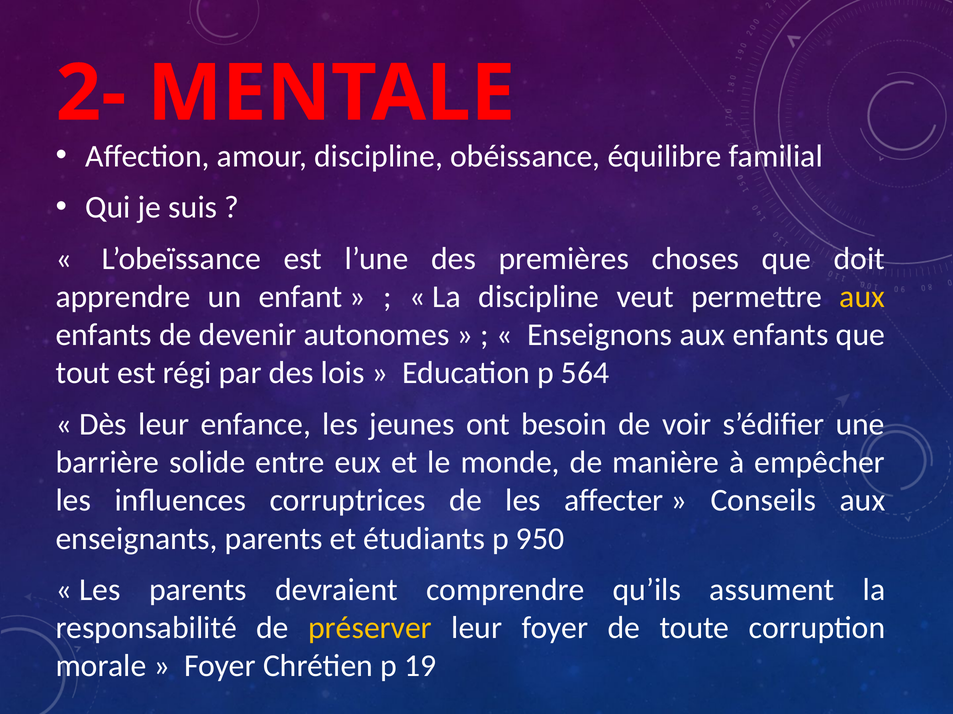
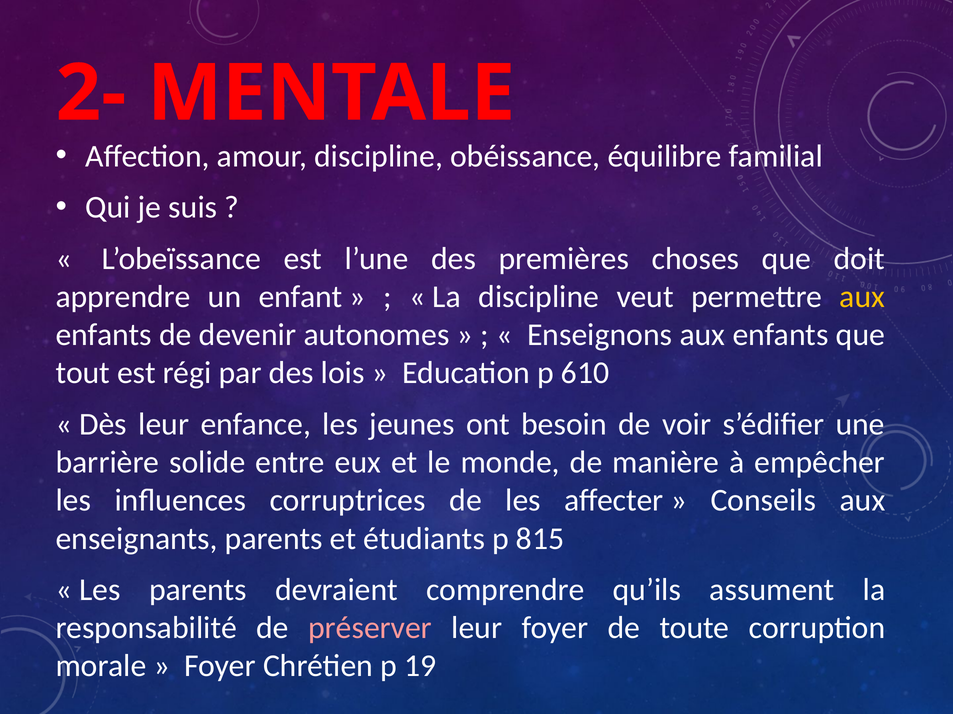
564: 564 -> 610 (585, 373)
950: 950 -> 815 (540, 539)
préserver colour: yellow -> pink (370, 629)
